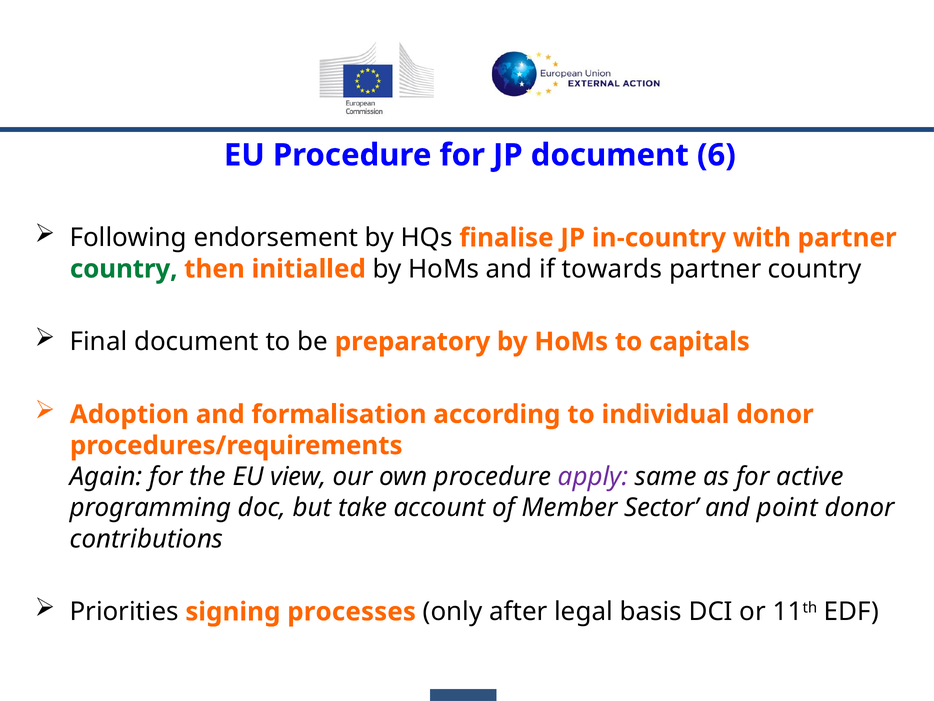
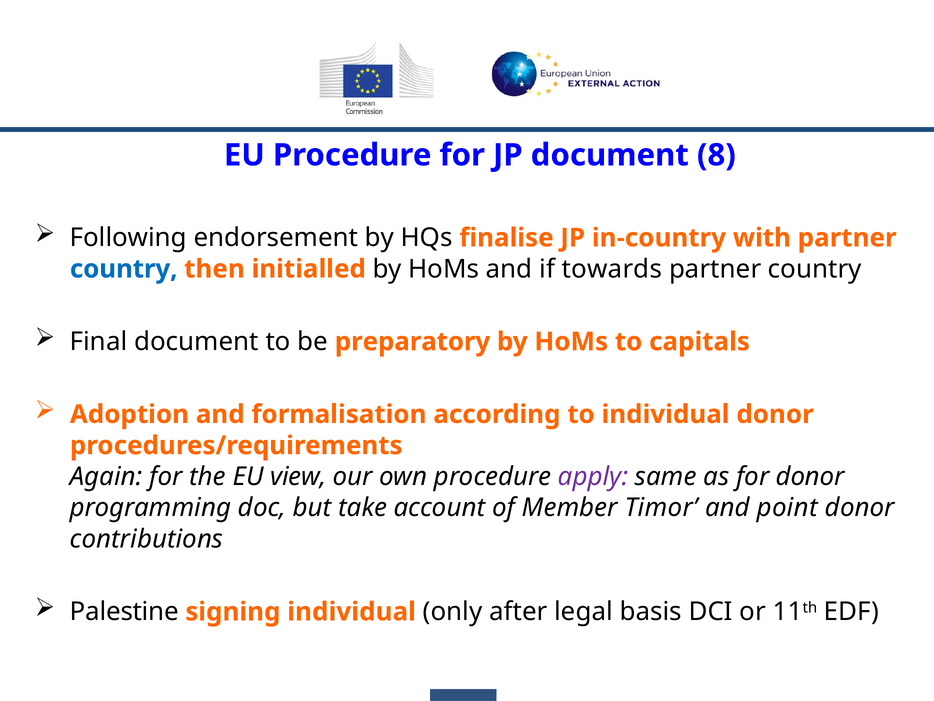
6: 6 -> 8 (716, 155)
country colour: green -> blue (124, 269)
for active: active -> donor (810, 476)
Sector: Sector -> Timor (661, 508)
Priorities: Priorities -> Palestine (124, 611)
signing processes: processes -> individual (352, 611)
